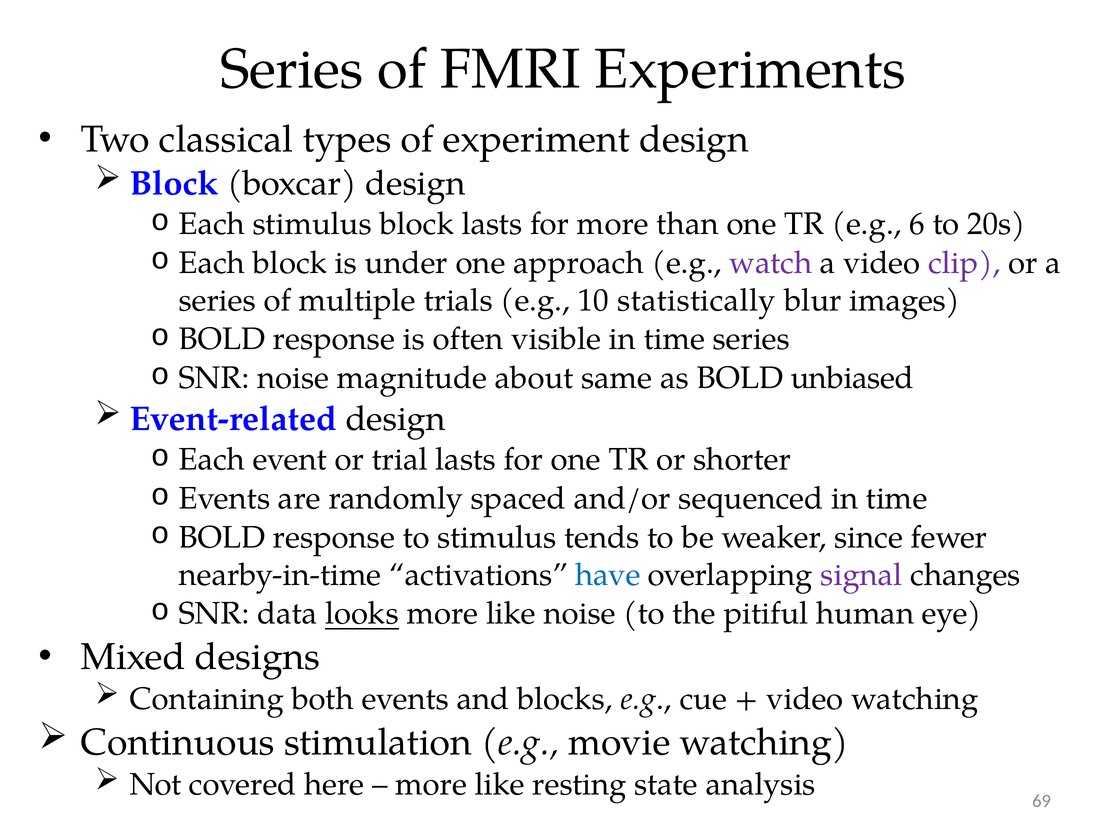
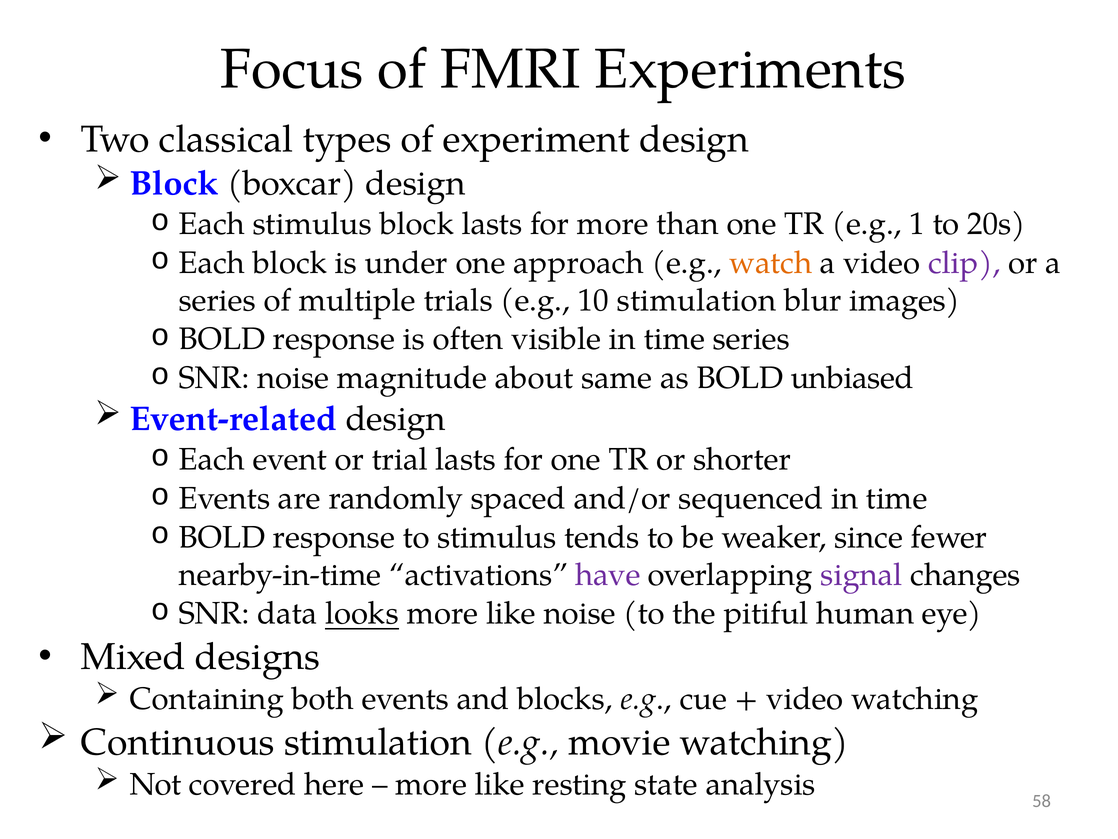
Series: Series -> Focus (292, 69)
6: 6 -> 1 (917, 224)
watch colour: purple -> orange (771, 263)
10 statistically: statistically -> stimulation (696, 300)
have colour: blue -> purple (608, 574)
69: 69 -> 58 (1042, 801)
